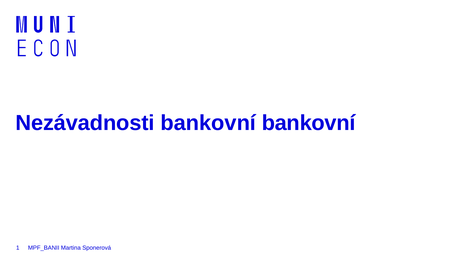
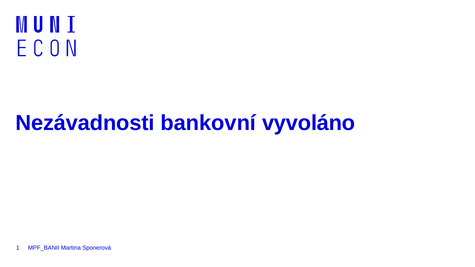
bankovní bankovní: bankovní -> vyvoláno (309, 123)
